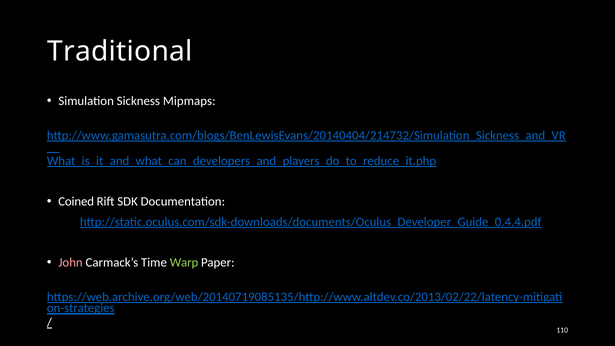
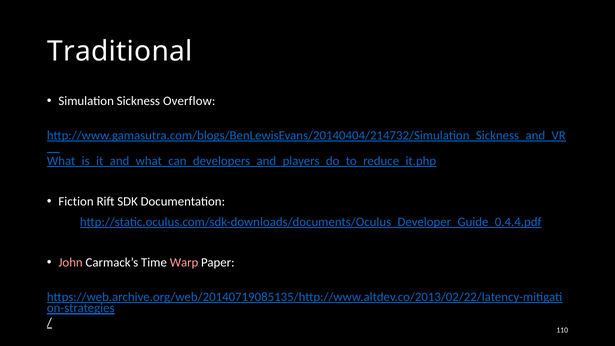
Mipmaps: Mipmaps -> Overflow (189, 101)
Coined: Coined -> Fiction (76, 202)
Warp colour: light green -> pink (184, 263)
